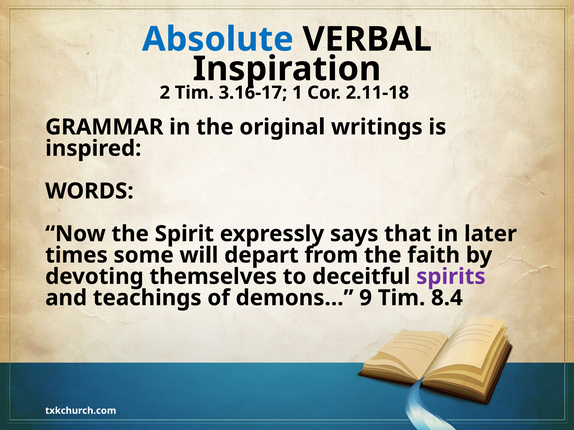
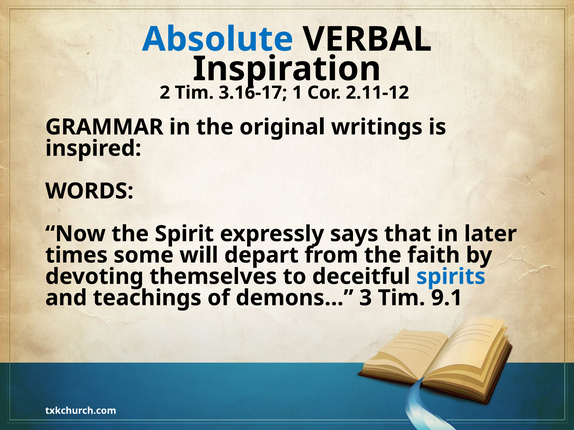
2.11-18: 2.11-18 -> 2.11-12 (377, 93)
spirits colour: purple -> blue (451, 277)
9: 9 -> 3 (366, 298)
8.4: 8.4 -> 9.1 (447, 298)
